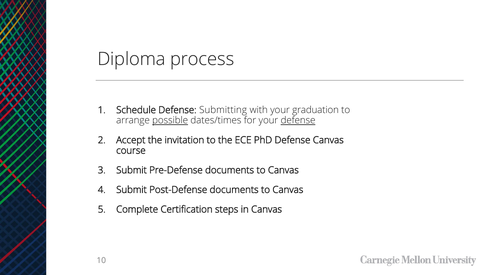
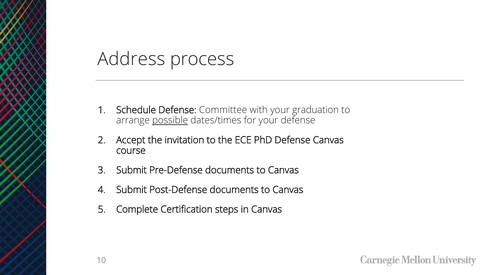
Diploma: Diploma -> Address (131, 59)
Submitting: Submitting -> Committee (223, 110)
defense underline: present -> none (298, 120)
